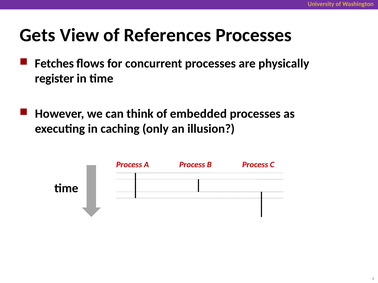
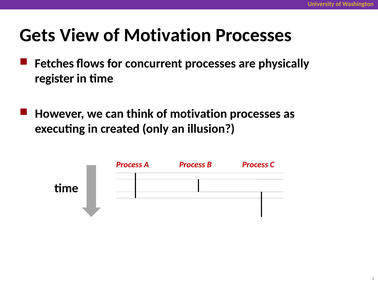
View of References: References -> Motivation (168, 35)
think of embedded: embedded -> motivation (198, 114)
caching: caching -> created (120, 129)
